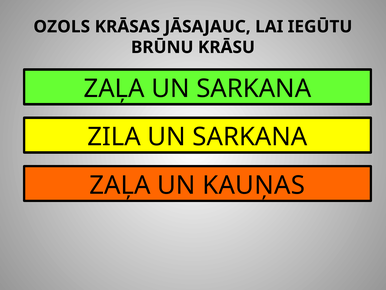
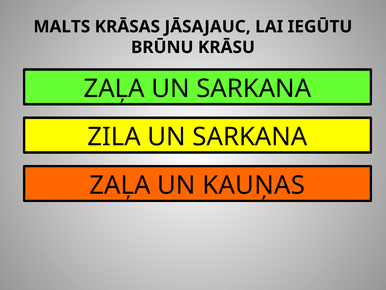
OZOLS: OZOLS -> MALTS (62, 27)
